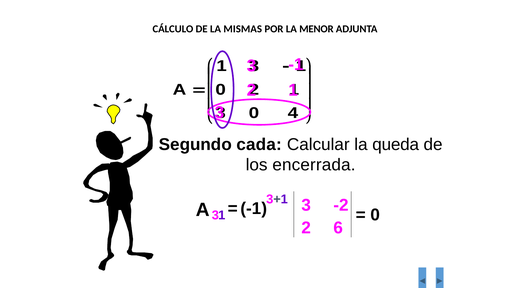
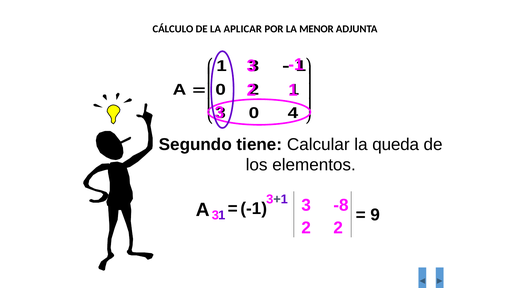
MISMAS: MISMAS -> APLICAR (243, 29)
cada: cada -> tiene (259, 145)
encerrada: encerrada -> elementos (314, 165)
-2: -2 -> -8 (341, 205)
0: 0 -> 9 (375, 215)
2 6: 6 -> 2 (338, 228)
